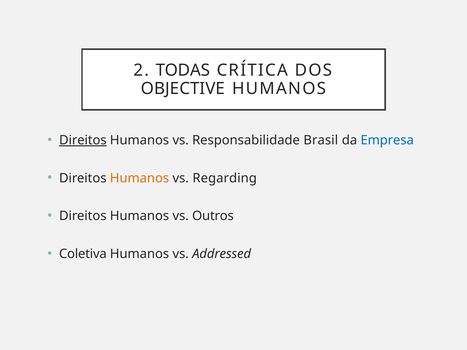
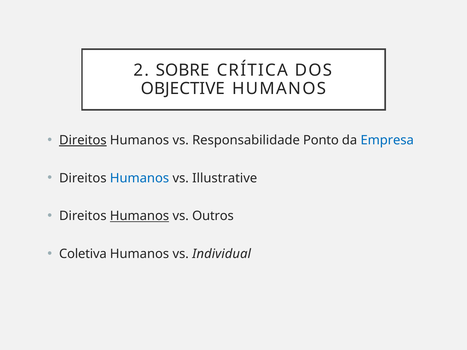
TODAS: TODAS -> SOBRE (183, 70)
Brasil: Brasil -> Ponto (321, 140)
Humanos colour: orange -> blue (140, 178)
Regarding: Regarding -> Illustrative (225, 178)
Humanos underline: none -> present (140, 216)
Addressed: Addressed -> Individual (222, 254)
